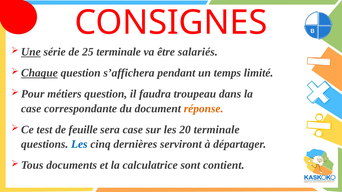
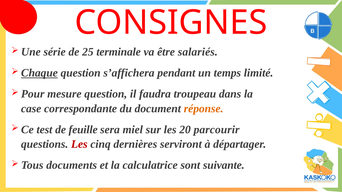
Une underline: present -> none (31, 52)
métiers: métiers -> mesure (64, 94)
sera case: case -> miel (133, 130)
20 terminale: terminale -> parcourir (217, 130)
Les colour: blue -> red (79, 144)
contient: contient -> suivante (224, 165)
